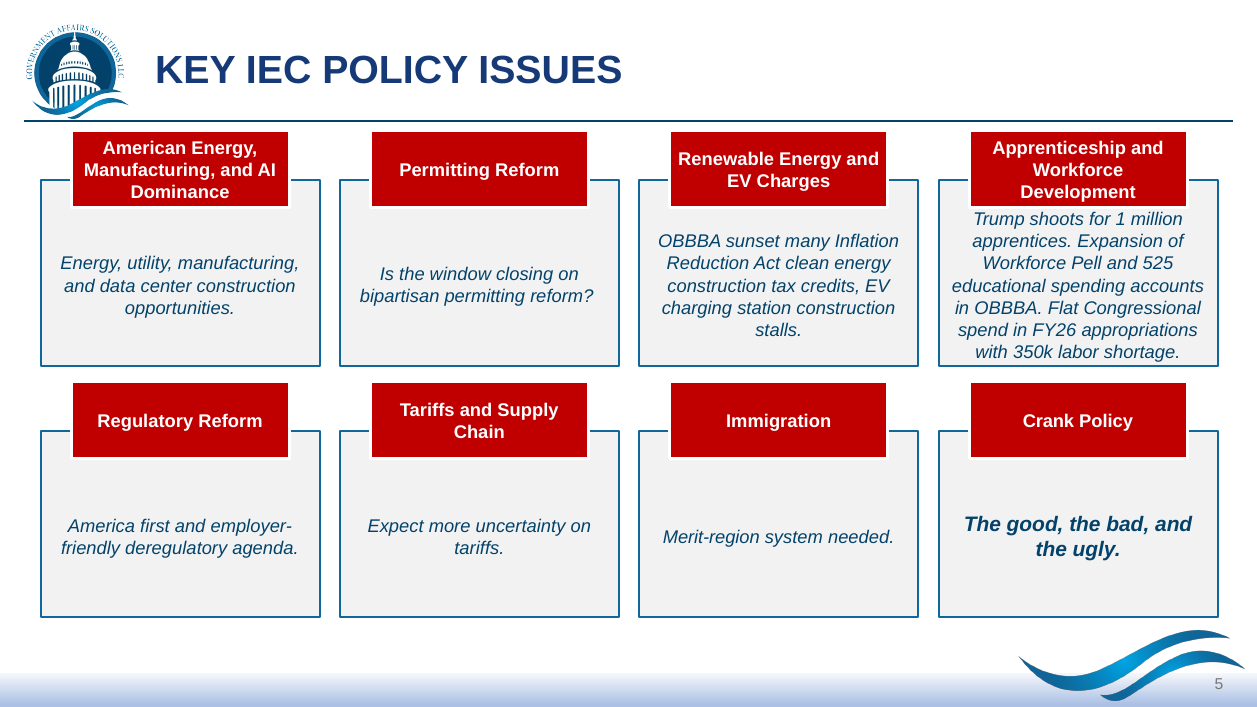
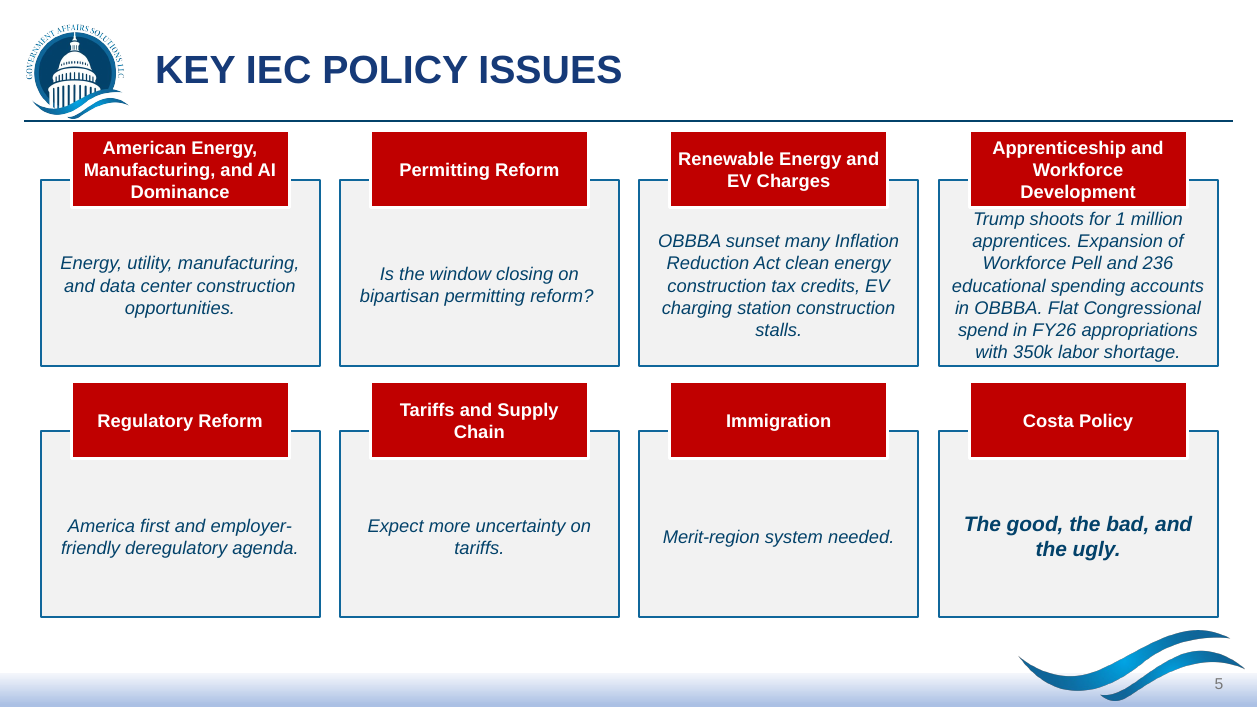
525: 525 -> 236 (1158, 264)
Crank: Crank -> Costa (1048, 421)
